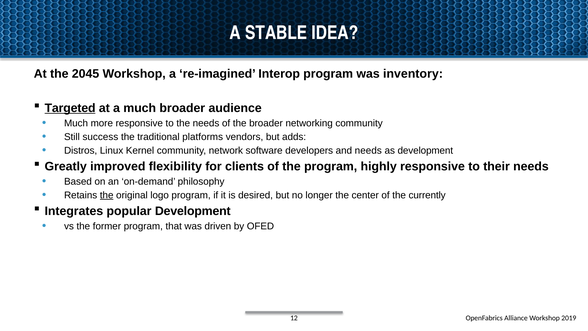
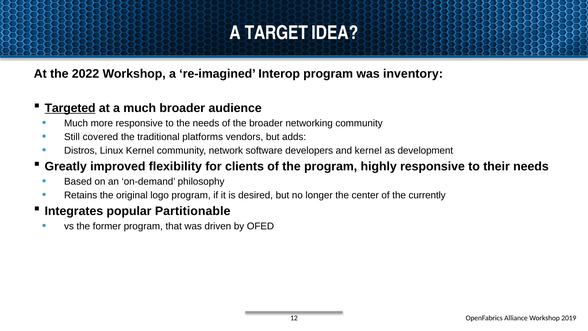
STABLE: STABLE -> TARGET (276, 33)
2045: 2045 -> 2022 (86, 74)
success: success -> covered (100, 137)
and needs: needs -> kernel (368, 150)
the underline: present -> none (107, 195)
popular Development: Development -> Partitionable (193, 211)
